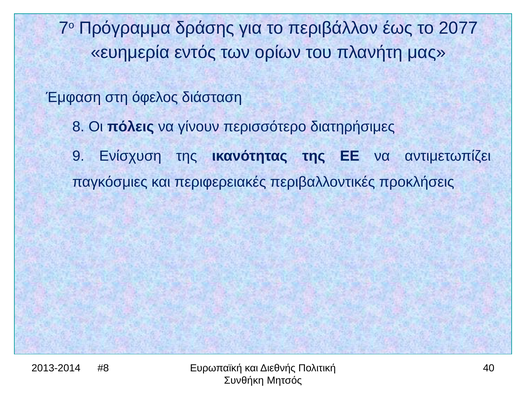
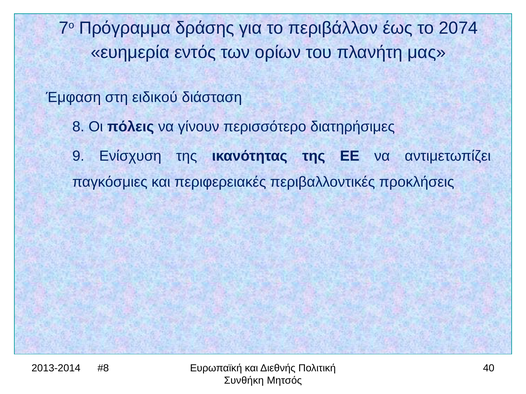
2077: 2077 -> 2074 (458, 28)
όφελος: όφελος -> ειδικού (155, 98)
